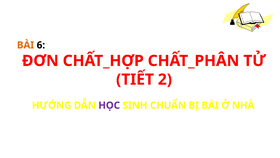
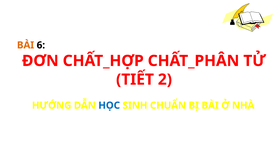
HỌC colour: purple -> blue (109, 105)
